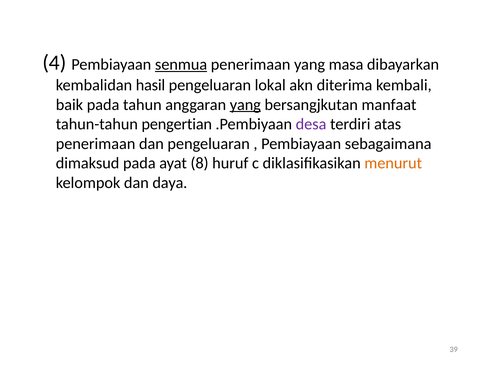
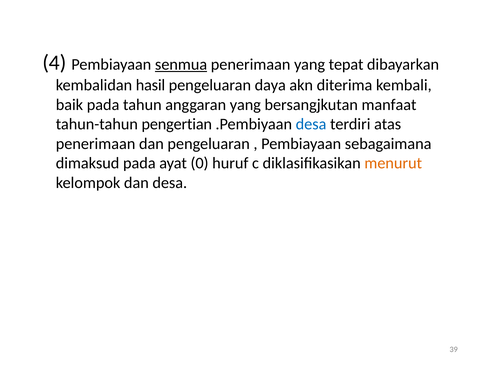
masa: masa -> tepat (346, 64)
lokal: lokal -> daya (270, 85)
yang underline: present -> none (245, 104)
desa colour: purple -> blue (311, 124)
8: 8 -> 0 (200, 163)
dan daya: daya -> desa (170, 182)
